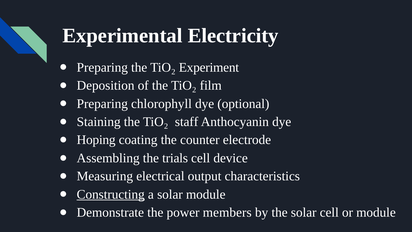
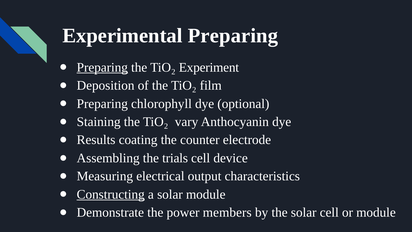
Experimental Electricity: Electricity -> Preparing (233, 36)
Preparing underline: none -> present (102, 67)
staff: staff -> vary (187, 122)
Hoping: Hoping -> Results (96, 140)
